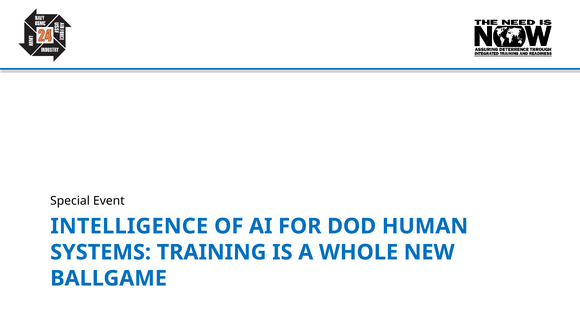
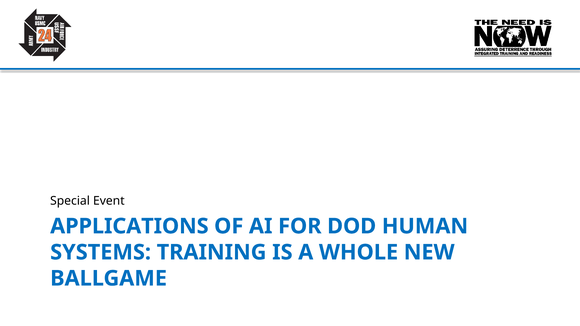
INTELLIGENCE: INTELLIGENCE -> APPLICATIONS (129, 226)
